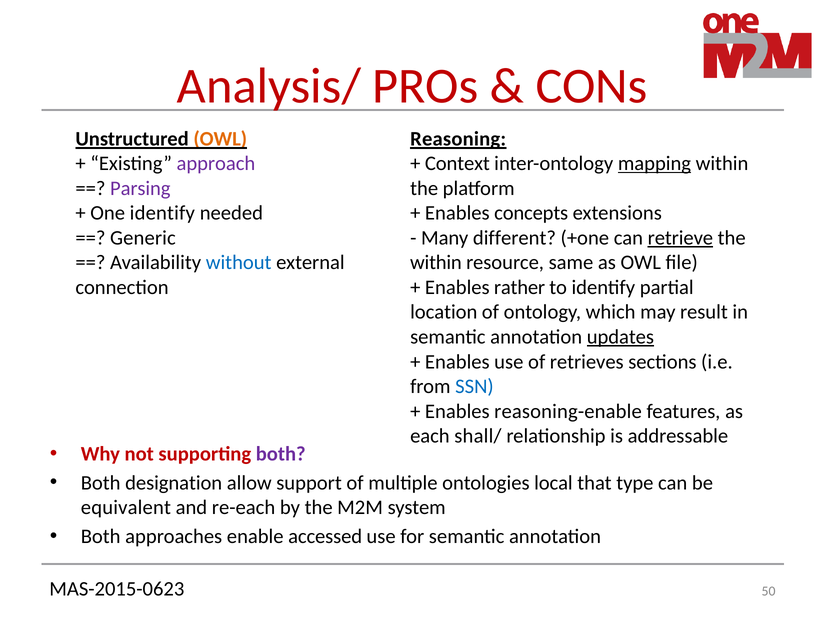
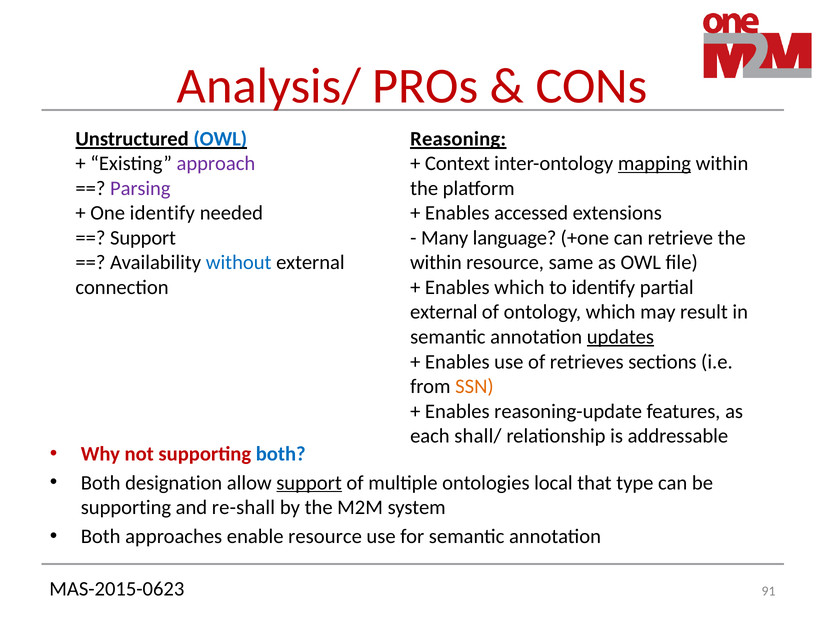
OWL colour: orange -> blue (220, 139)
concepts: concepts -> accessed (531, 213)
Generic: Generic -> Support (143, 238)
different: different -> language (515, 238)
retrieve underline: present -> none (680, 238)
Enables rather: rather -> which (519, 287)
location: location -> external (444, 312)
SSN colour: blue -> orange (474, 386)
reasoning-enable: reasoning-enable -> reasoning-update (568, 411)
both colour: purple -> blue (281, 454)
support underline: none -> present (309, 483)
equivalent: equivalent -> supporting (126, 507)
re-each: re-each -> re-shall (243, 507)
enable accessed: accessed -> resource (325, 536)
50: 50 -> 91 (769, 591)
